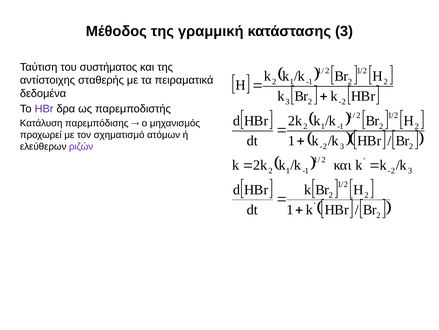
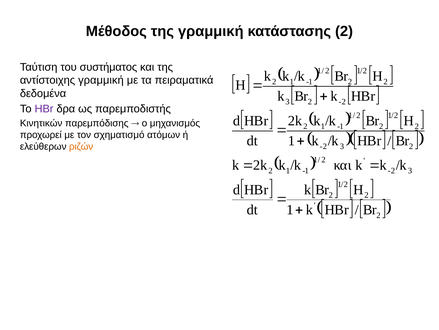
κατάστασης 3: 3 -> 2 (344, 31)
αντίστοιχης σταθερής: σταθερής -> γραμμική (101, 80)
Κατάλυση: Κατάλυση -> Κινητικών (41, 123)
ριζών colour: purple -> orange (81, 146)
